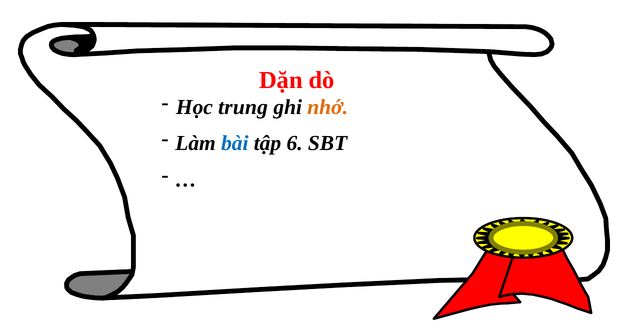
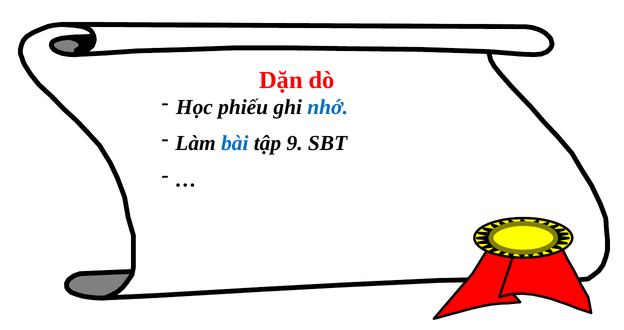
trung: trung -> phiếu (243, 107)
nhớ colour: orange -> blue (328, 107)
6: 6 -> 9 (295, 144)
